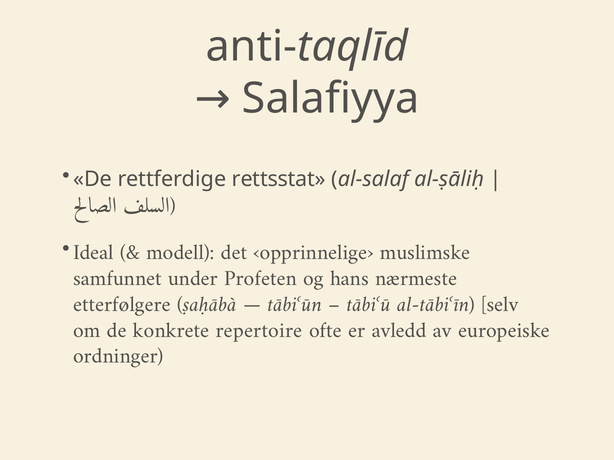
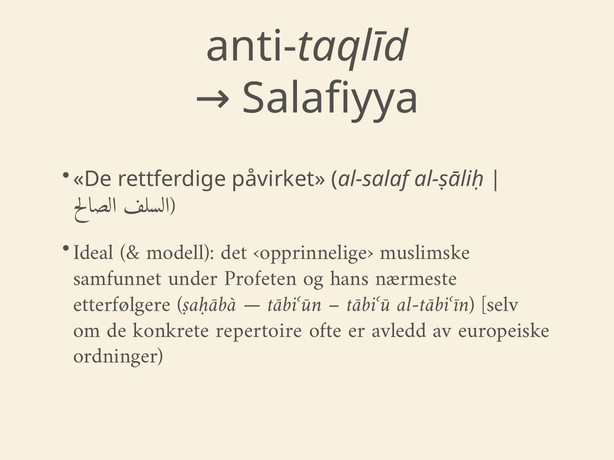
rettsstat: rettsstat -> påvirket (279, 179)
